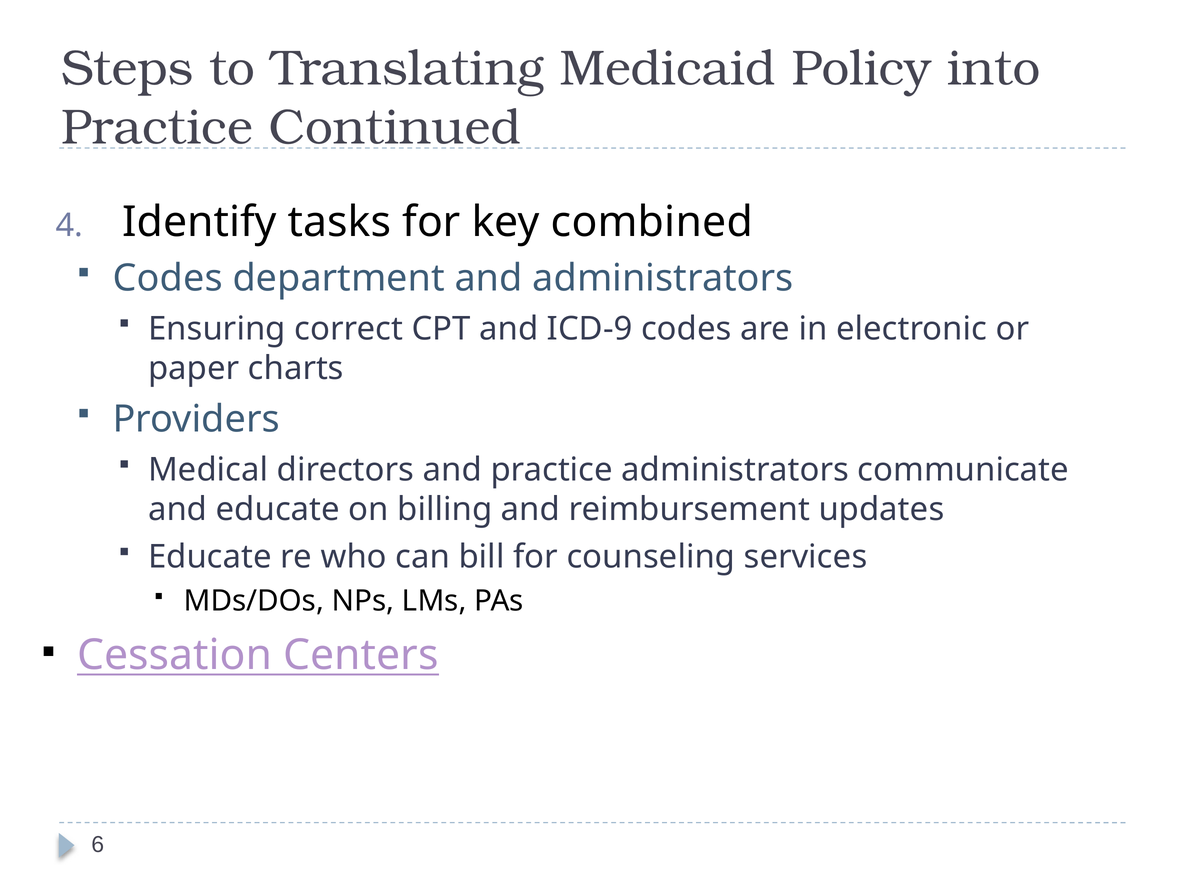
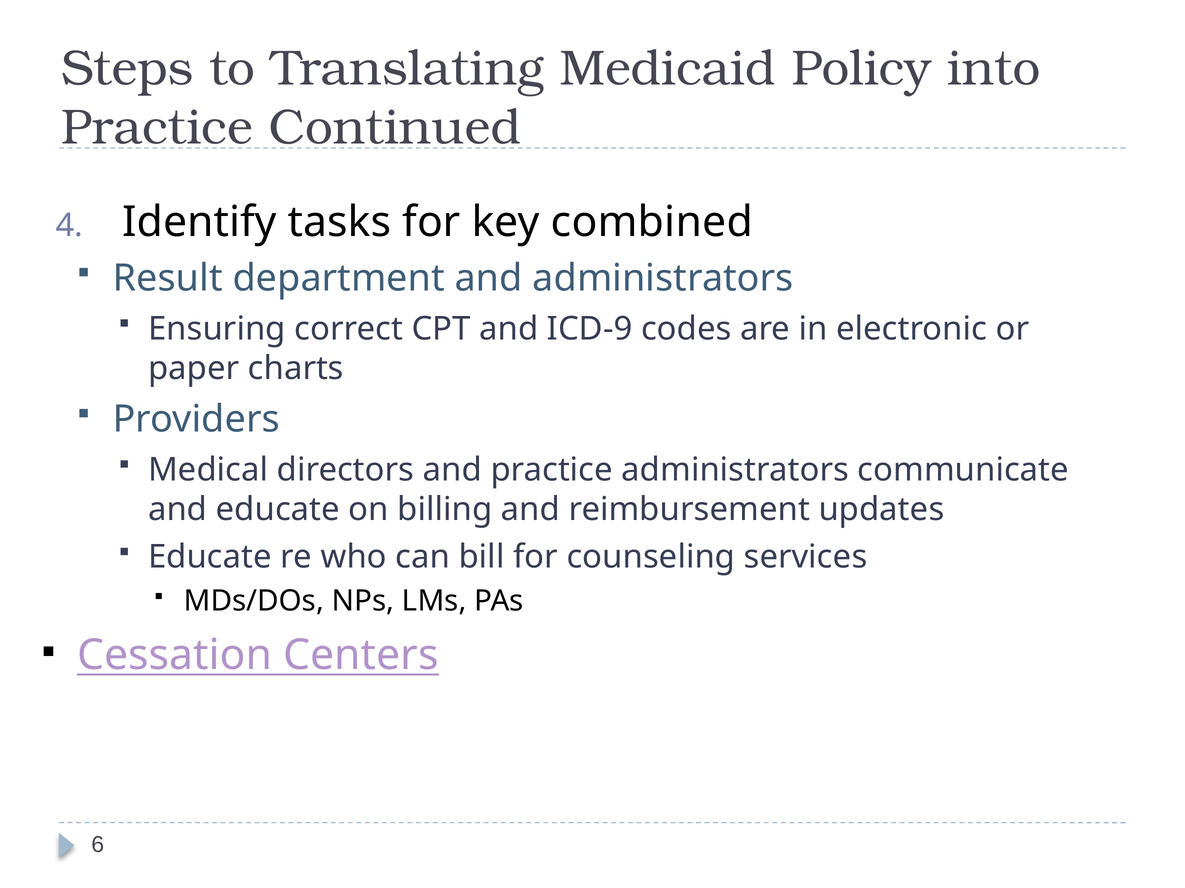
Codes: Codes -> Result (168, 279)
